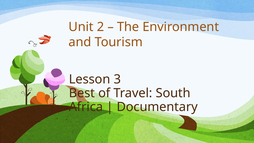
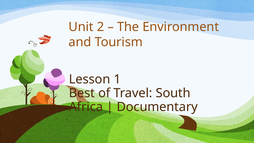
3: 3 -> 1 (117, 79)
